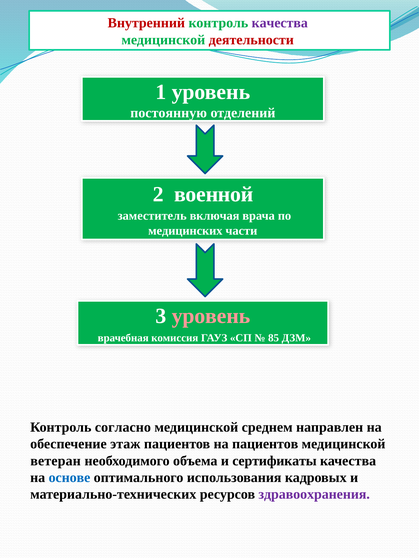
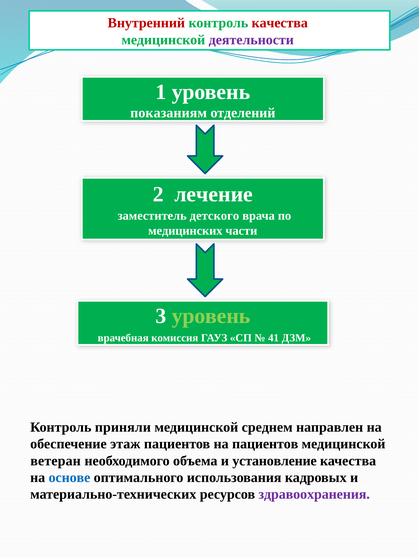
качества colour: purple -> red (280, 23)
деятельности colour: red -> purple (251, 40)
постоянную: постоянную -> показаниям (169, 113)
военной: военной -> лечение (214, 195)
включая: включая -> детского (214, 216)
уровень colour: pink -> light green (211, 316)
85: 85 -> 41 (274, 338)
согласно: согласно -> приняли (123, 428)
сертификаты: сертификаты -> установление (275, 461)
